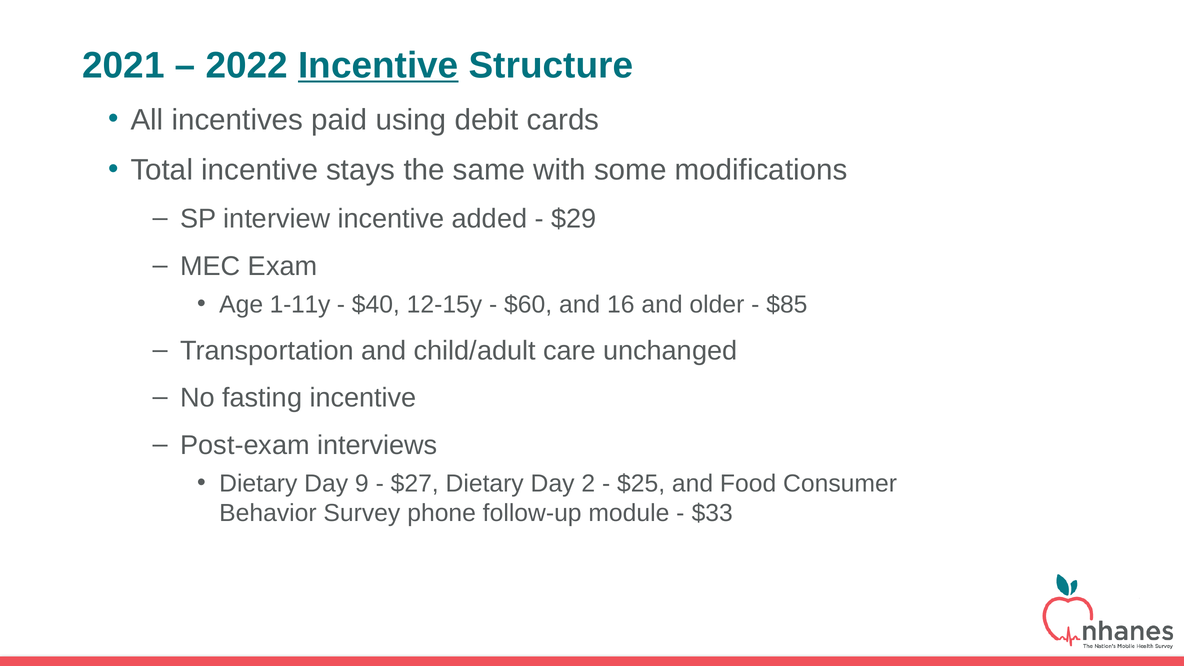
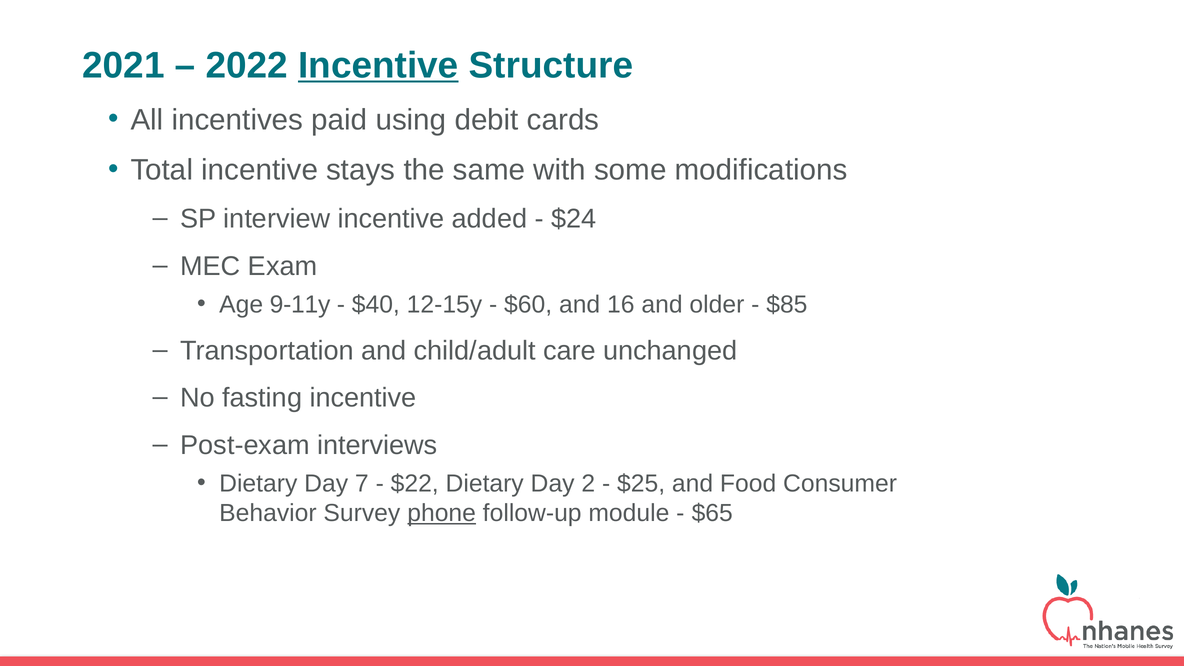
$29: $29 -> $24 (574, 219)
1-11y: 1-11y -> 9-11y (300, 305)
9: 9 -> 7 (362, 484)
$27: $27 -> $22 (415, 484)
phone underline: none -> present (442, 513)
$33: $33 -> $65 (712, 513)
